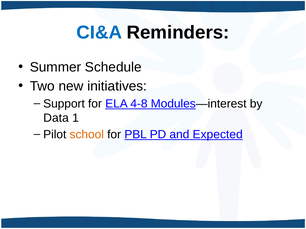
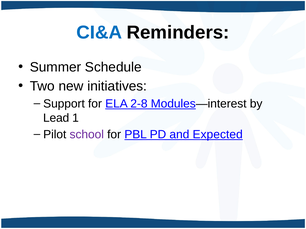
4-8: 4-8 -> 2-8 (139, 104)
Data: Data -> Lead (56, 118)
school colour: orange -> purple (87, 135)
